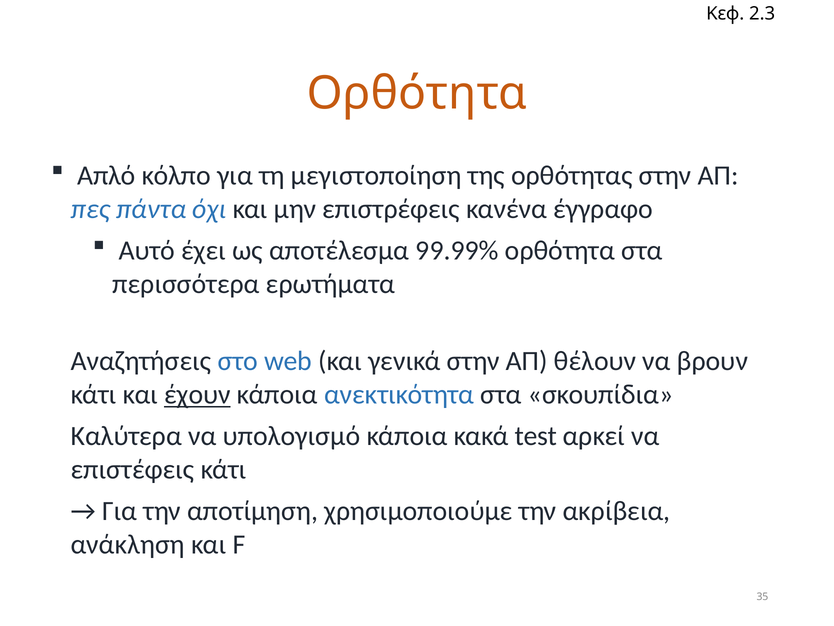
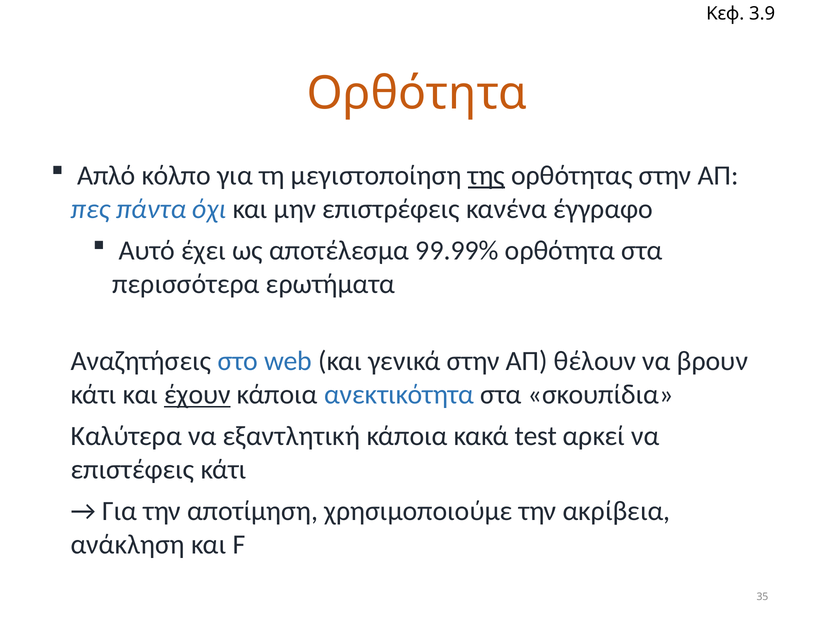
2.3: 2.3 -> 3.9 (762, 14)
της underline: none -> present (486, 175)
υπολογισμό: υπολογισμό -> εξαντλητική (291, 436)
